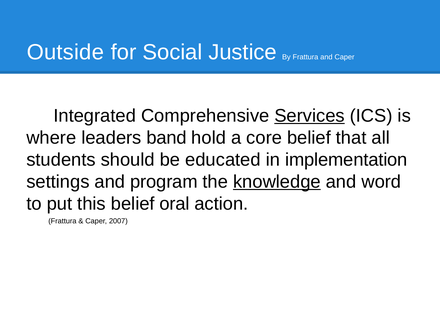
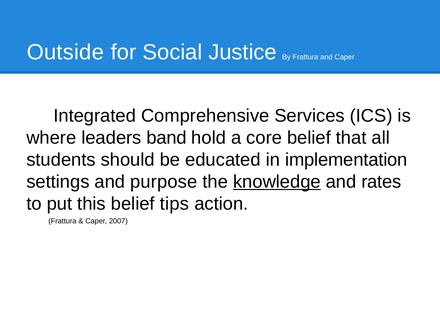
Services underline: present -> none (310, 116)
program: program -> purpose (164, 182)
word: word -> rates (381, 182)
oral: oral -> tips (174, 204)
